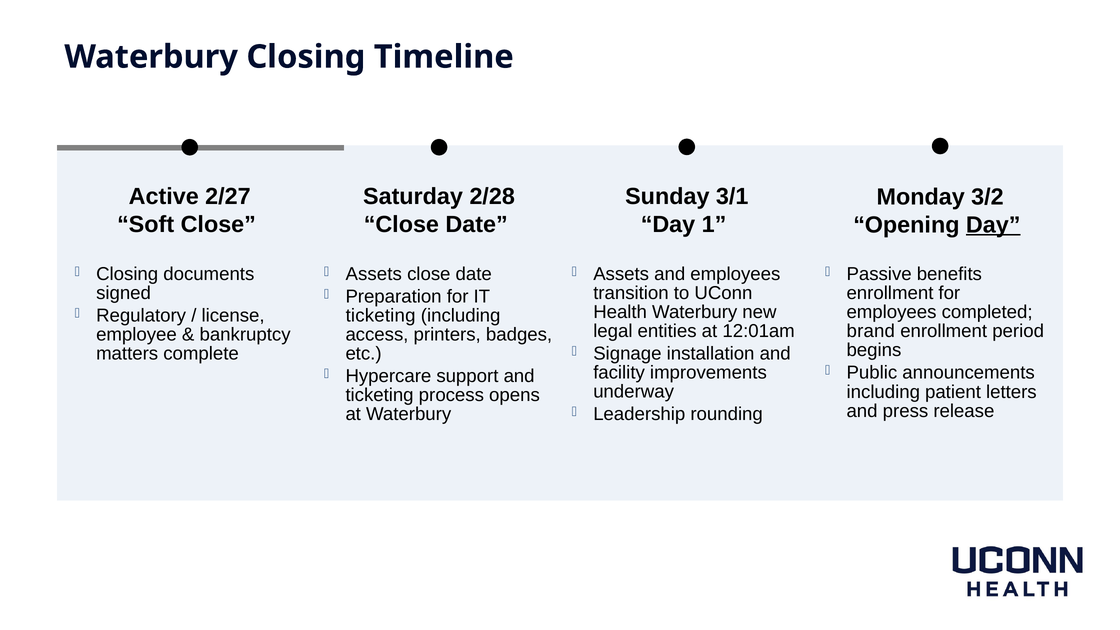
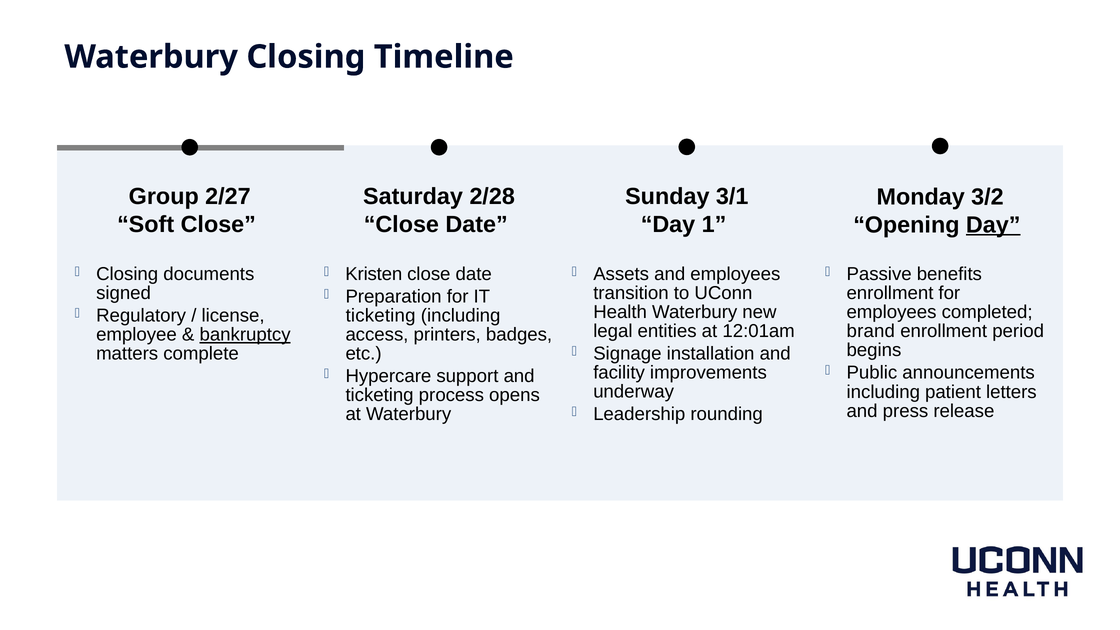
Active: Active -> Group (164, 197)
Assets: Assets -> Kristen (374, 274)
bankruptcy underline: none -> present (245, 335)
